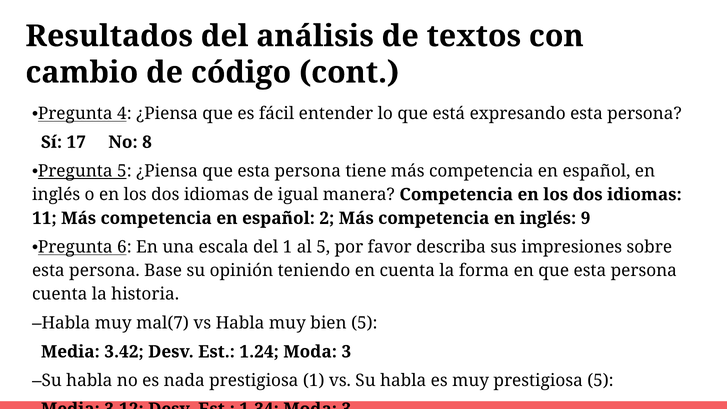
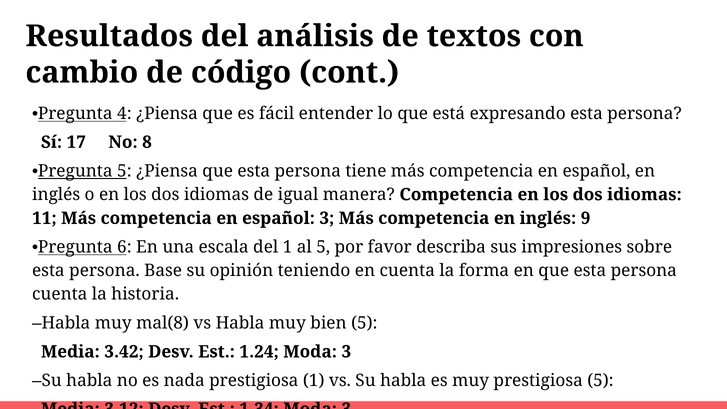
español 2: 2 -> 3 (327, 218)
mal(7: mal(7 -> mal(8 (163, 323)
